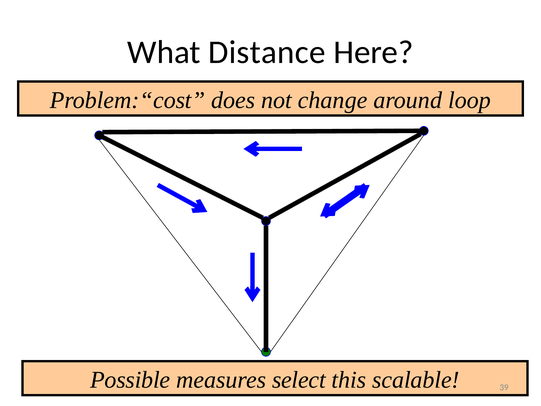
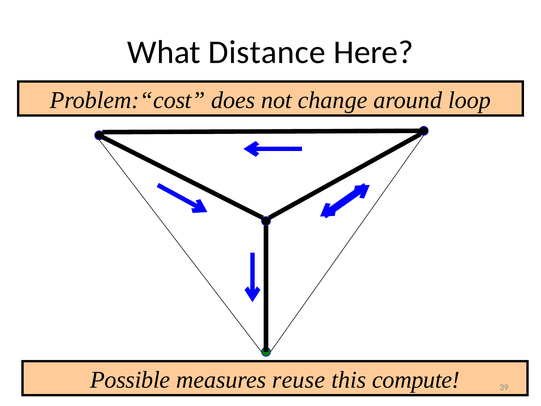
select: select -> reuse (299, 380)
scalable: scalable -> compute (416, 380)
